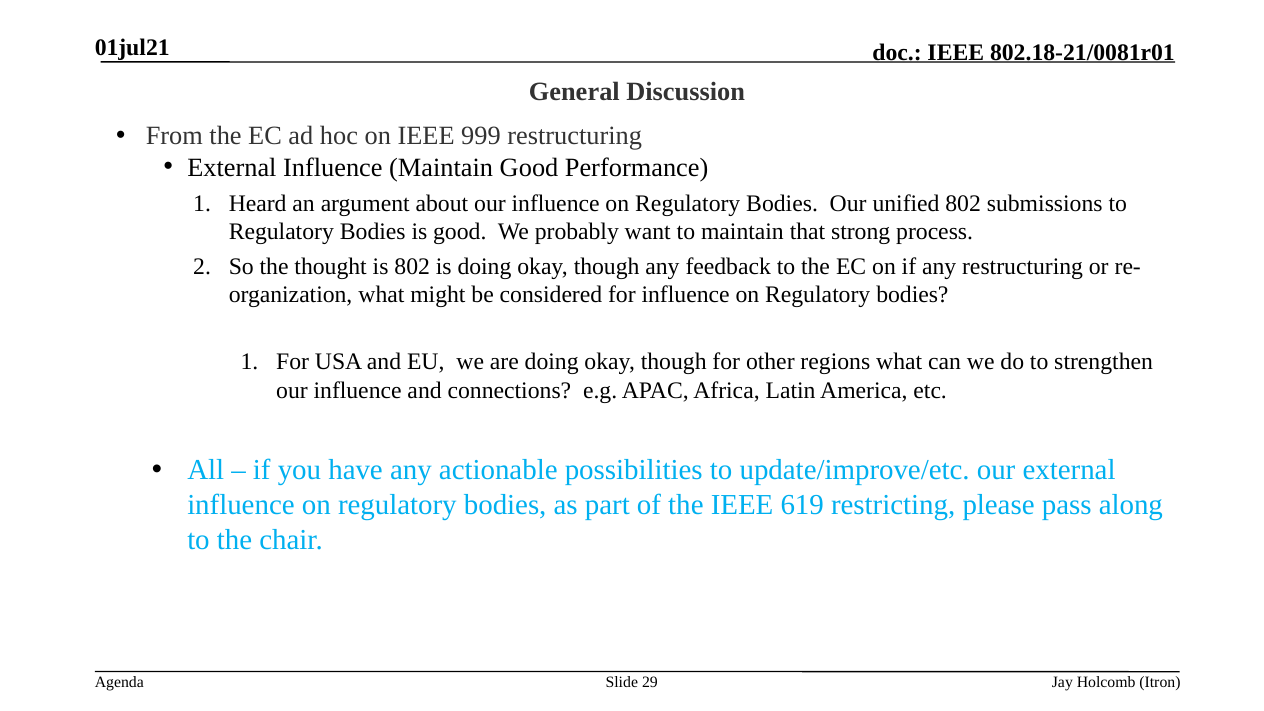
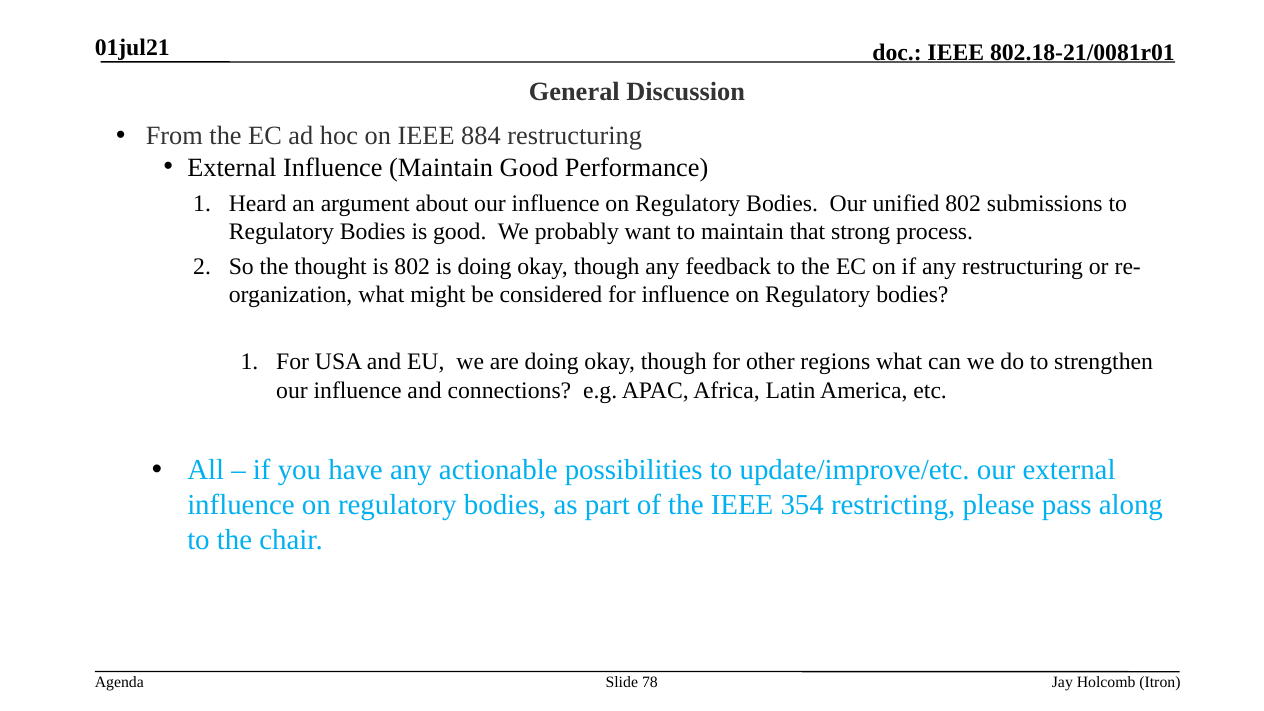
999: 999 -> 884 (481, 136)
619: 619 -> 354 (802, 505)
29: 29 -> 78 (650, 682)
